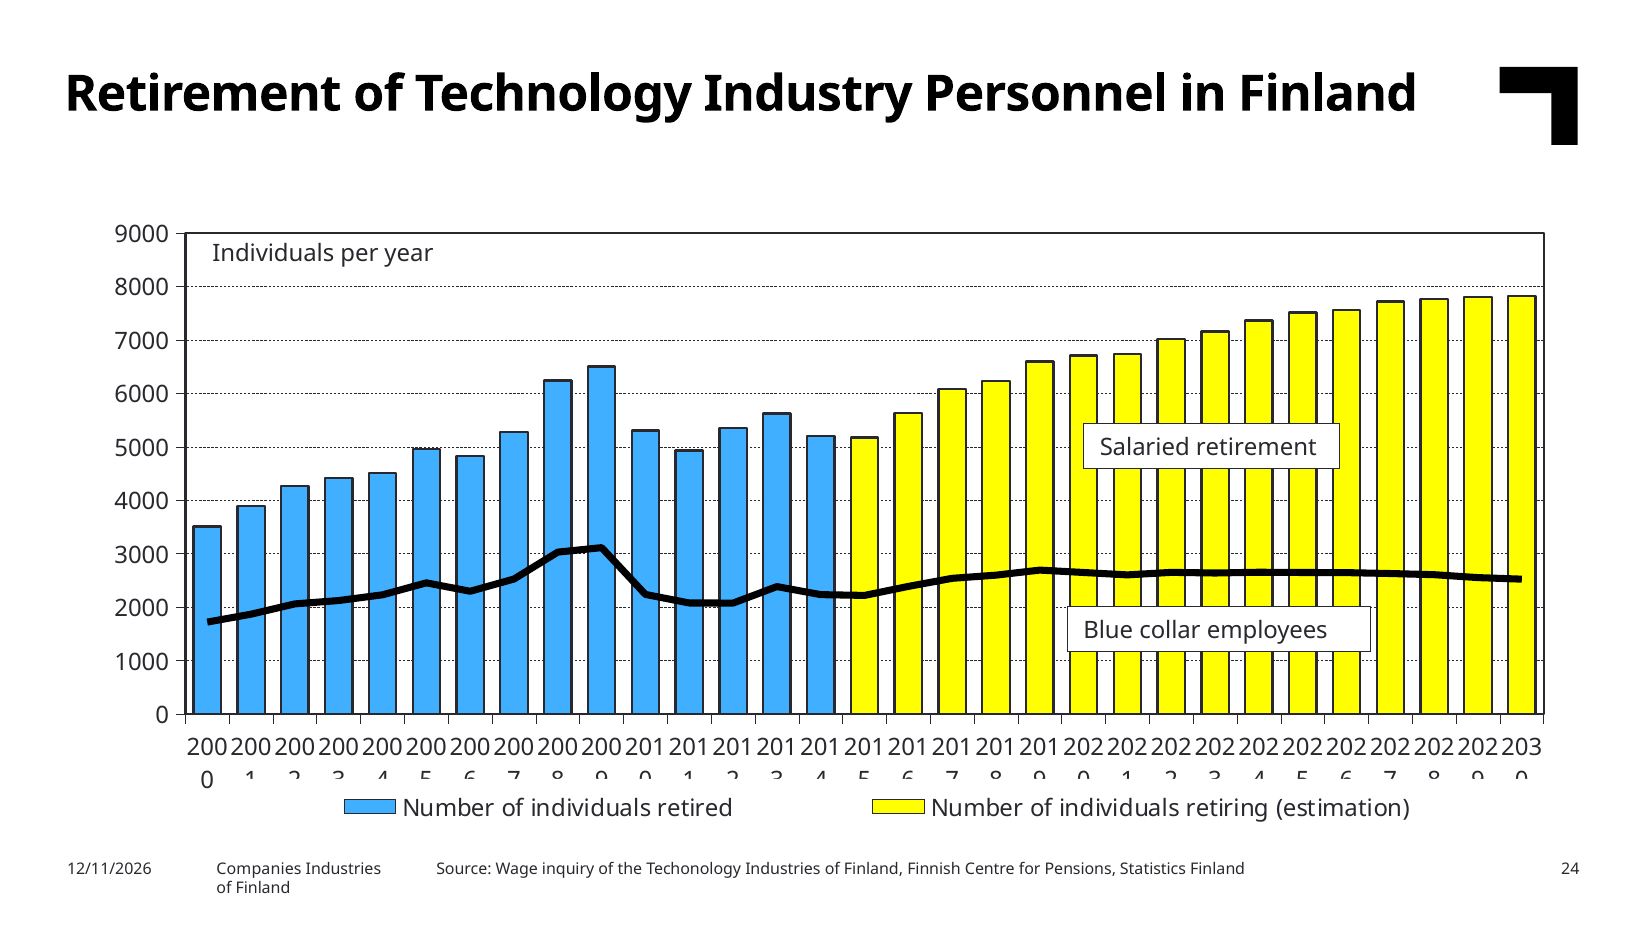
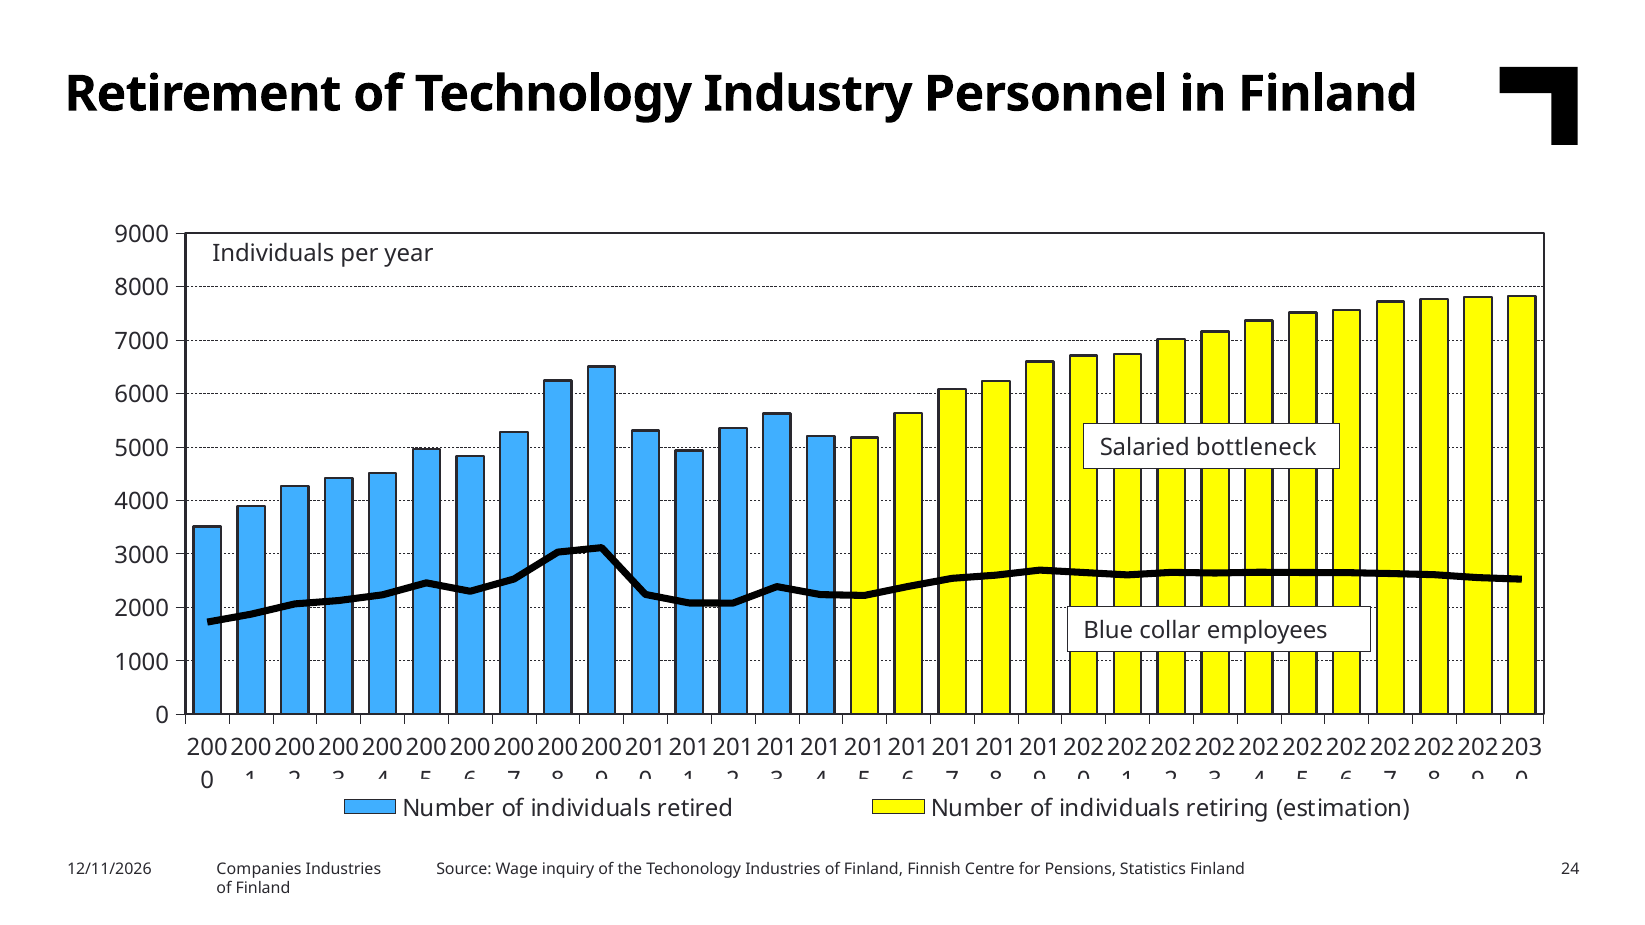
Salaried retirement: retirement -> bottleneck (1256, 448)
